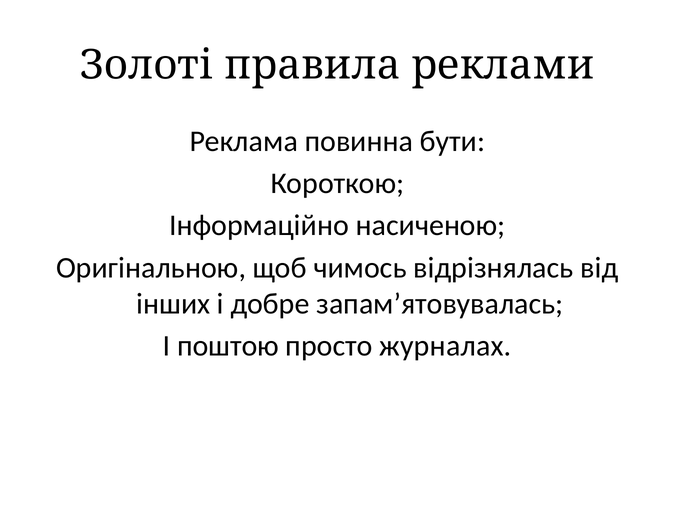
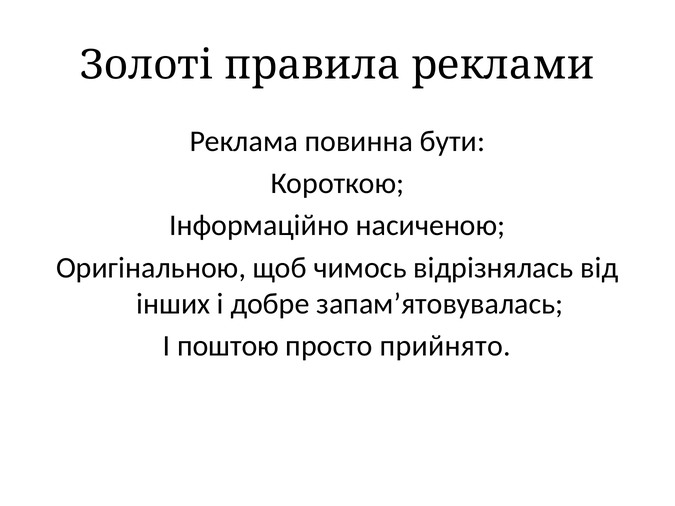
журналах: журналах -> прийнято (445, 346)
